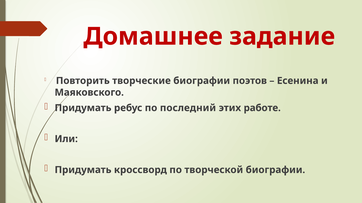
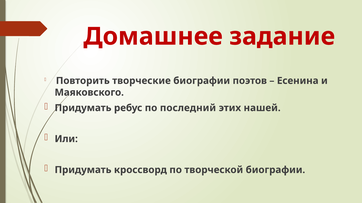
работе: работе -> нашей (262, 108)
